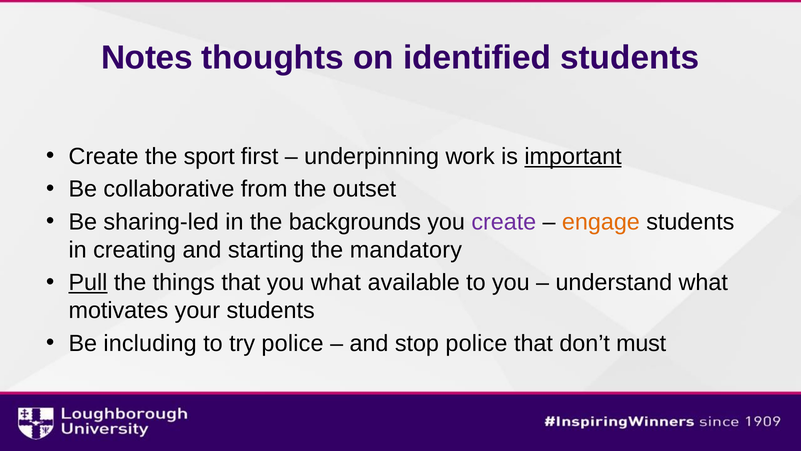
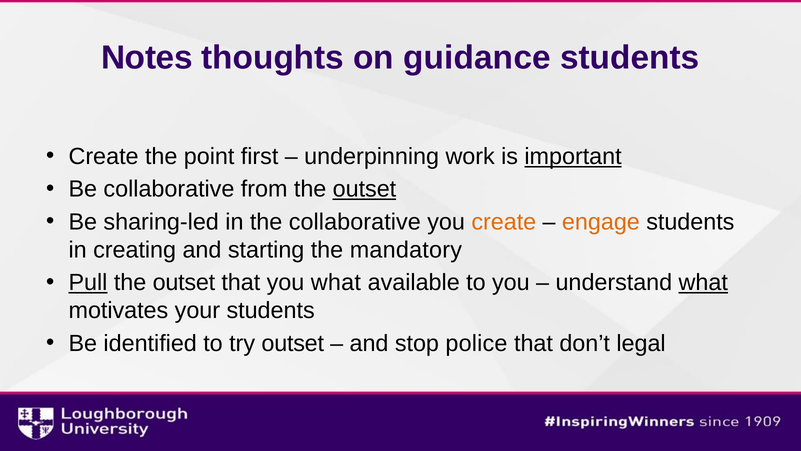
identified: identified -> guidance (477, 58)
sport: sport -> point (209, 156)
outset underline: none -> present (364, 189)
the backgrounds: backgrounds -> collaborative (355, 222)
create colour: purple -> orange (504, 222)
things: things -> outset (184, 282)
what underline: none -> present (703, 282)
including: including -> identified (150, 343)
try police: police -> outset (293, 343)
must: must -> legal (641, 343)
